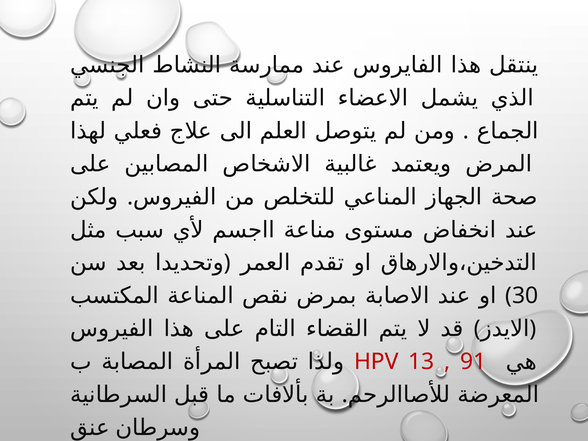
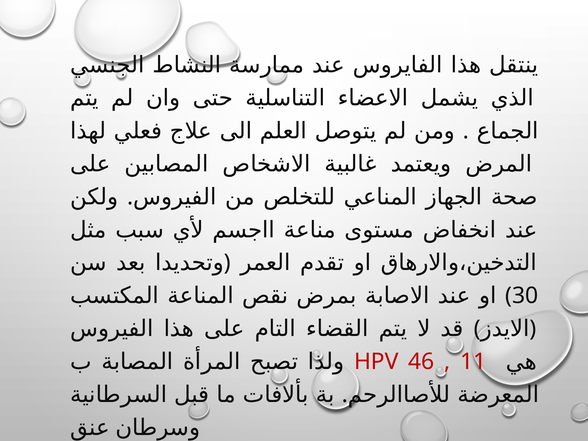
13: 13 -> 46 (421, 362)
91: 91 -> 11 (473, 362)
